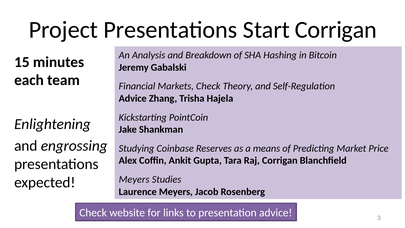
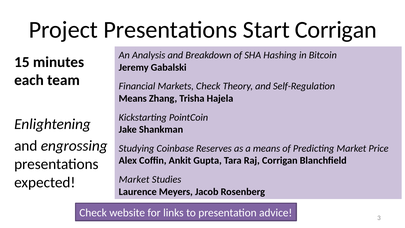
Advice: Advice -> Means (133, 98)
Meyers: Meyers -> Market (134, 179)
